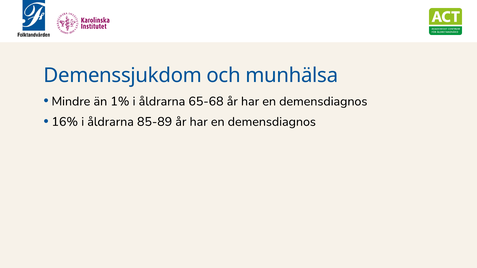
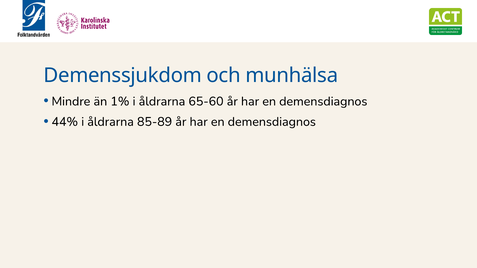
65-68: 65-68 -> 65-60 (206, 101)
16%: 16% -> 44% (65, 122)
